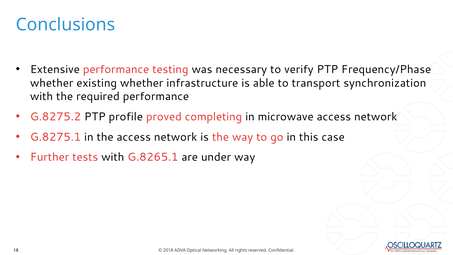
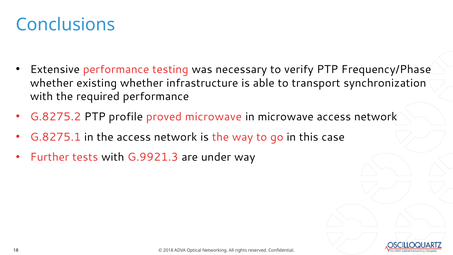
proved completing: completing -> microwave (213, 117)
G.8265.1: G.8265.1 -> G.9921.3 (153, 157)
